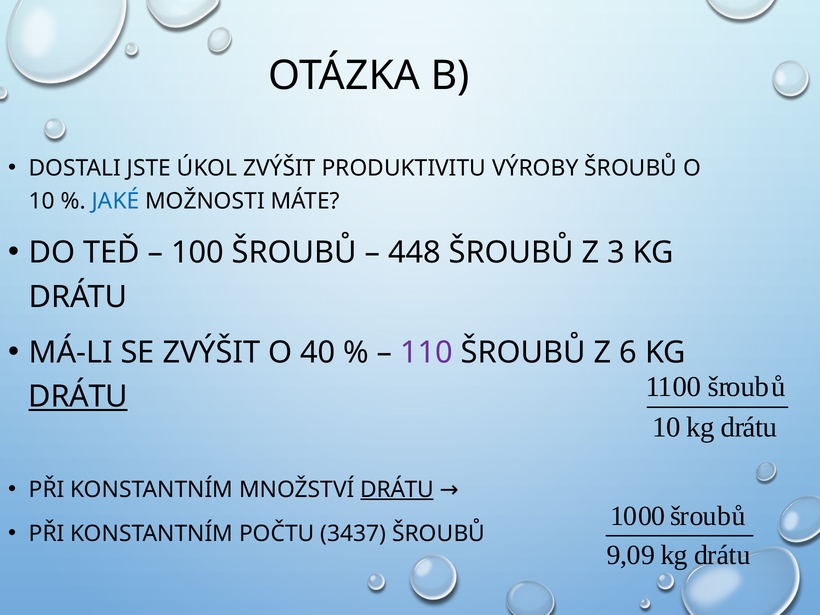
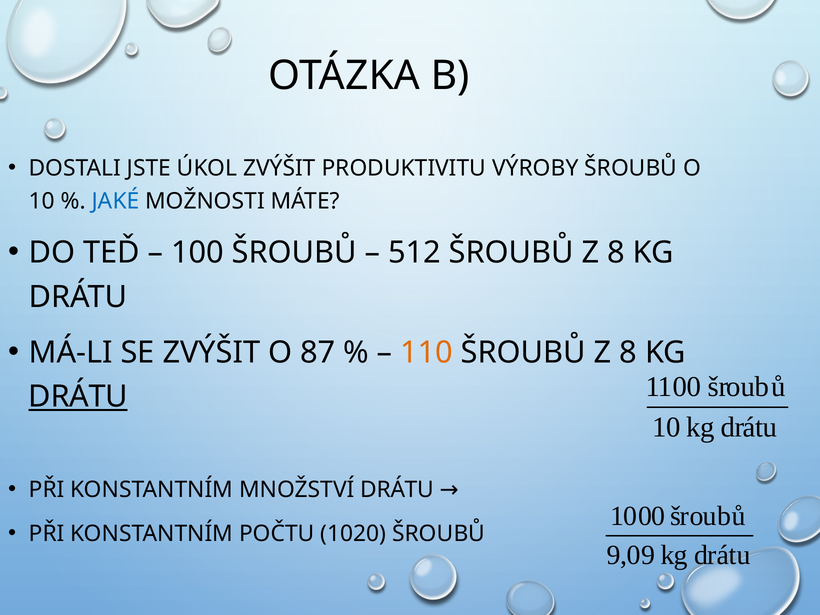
448: 448 -> 512 (414, 253)
3: 3 -> 8 (616, 253)
40: 40 -> 87 (318, 353)
110 colour: purple -> orange (427, 353)
6: 6 -> 8 (628, 353)
DRÁTU underline: present -> none (397, 489)
3437: 3437 -> 1020 (353, 534)
